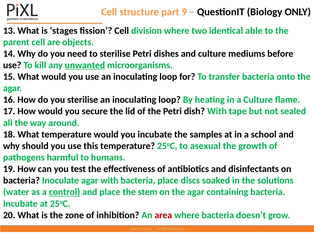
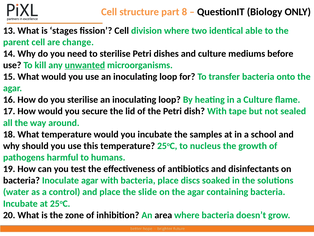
9: 9 -> 8 (184, 12)
objects: objects -> change (78, 42)
asexual: asexual -> nucleus (205, 146)
control underline: present -> none (65, 192)
stem: stem -> slide (148, 192)
area colour: red -> black (163, 215)
